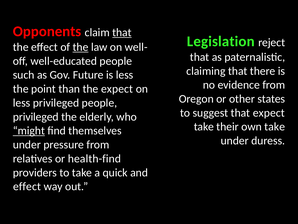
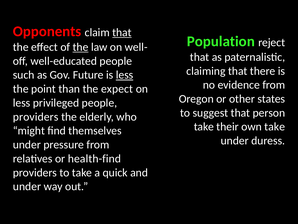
Legislation: Legislation -> Population (221, 41)
less underline: none -> present (125, 75)
that expect: expect -> person (269, 113)
privileged: privileged -> providers (36, 117)
might underline: present -> none (29, 130)
effect: effect -> under (27, 186)
